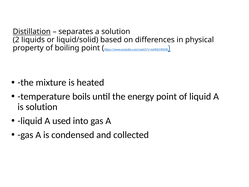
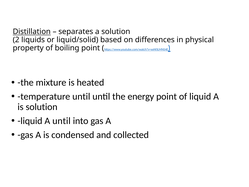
temperature boils: boils -> until (81, 96)
A used: used -> until (61, 121)
